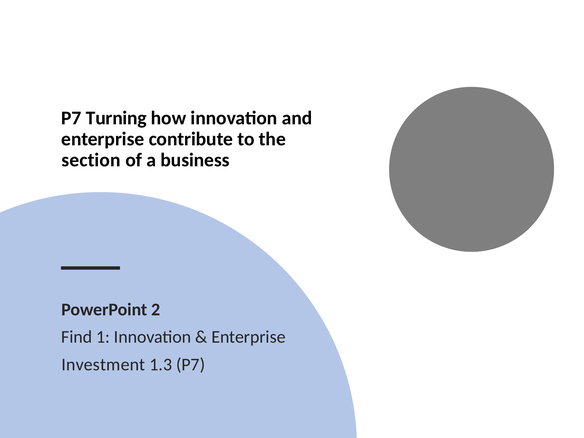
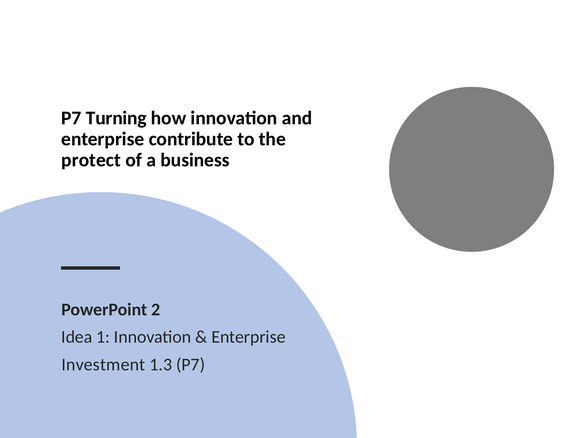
section: section -> protect (91, 160)
Find: Find -> Idea (77, 337)
